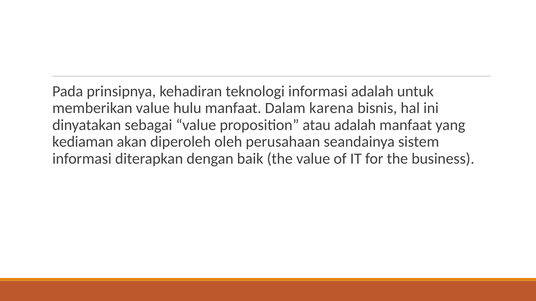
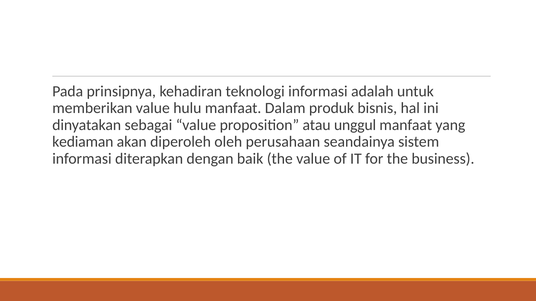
karena: karena -> produk (331, 108)
atau adalah: adalah -> unggul (355, 125)
